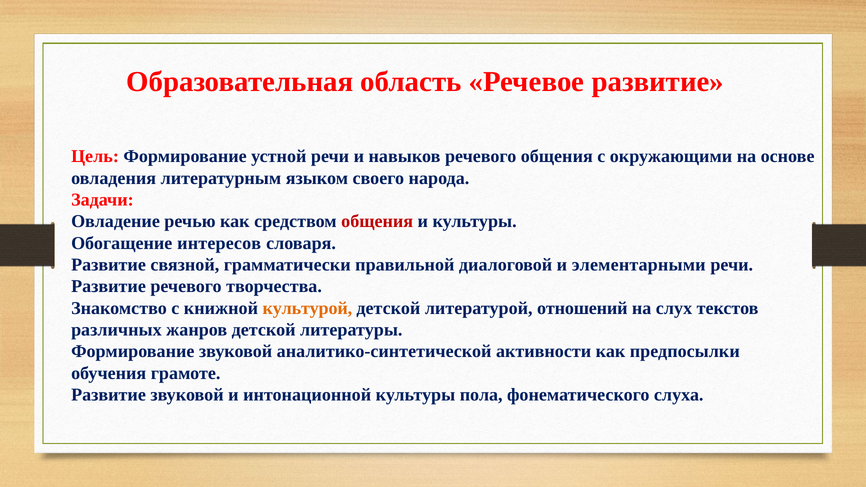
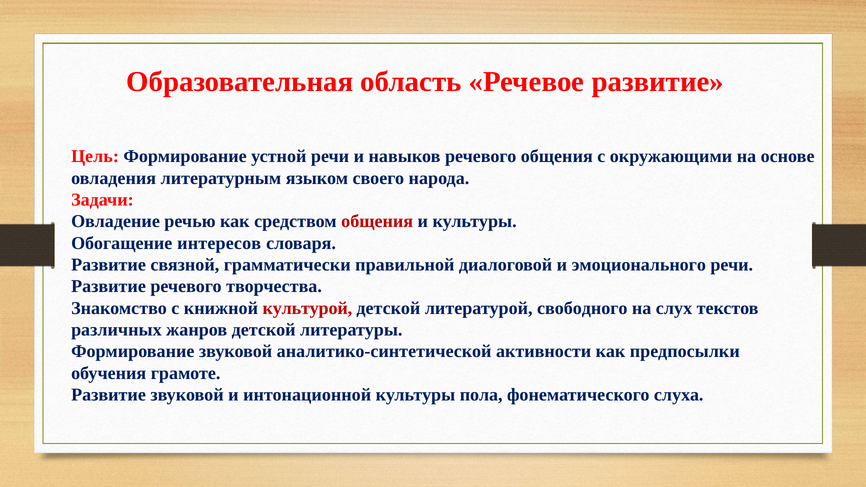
элементарными: элементарными -> эмоционального (639, 265)
культурой colour: orange -> red (307, 308)
отношений: отношений -> свободного (582, 308)
